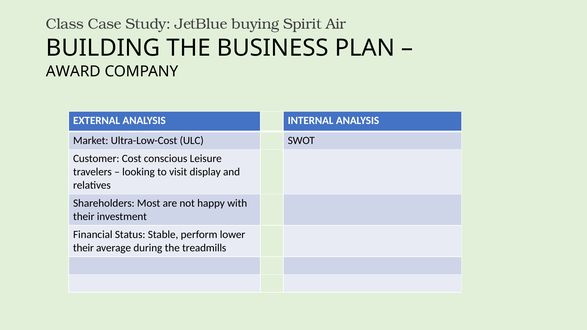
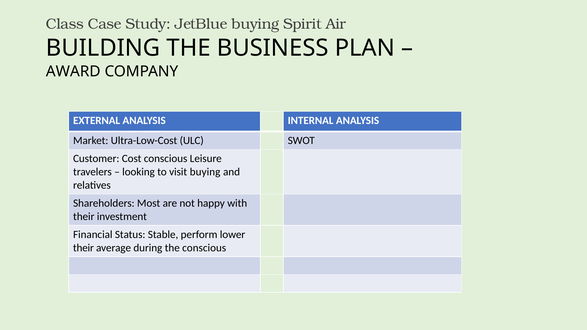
visit display: display -> buying (205, 172)
the treadmills: treadmills -> conscious (204, 248)
